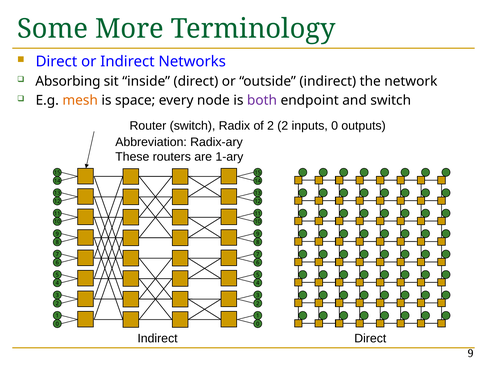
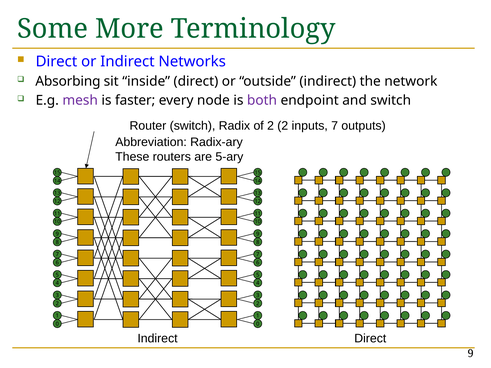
mesh colour: orange -> purple (80, 101)
space: space -> faster (135, 101)
inputs 0: 0 -> 7 (335, 126)
1-ary: 1-ary -> 5-ary (229, 157)
